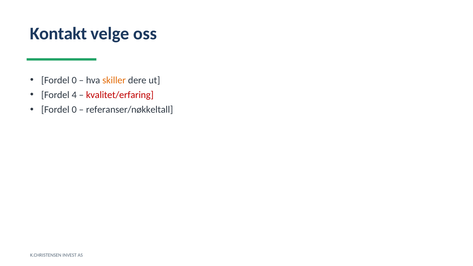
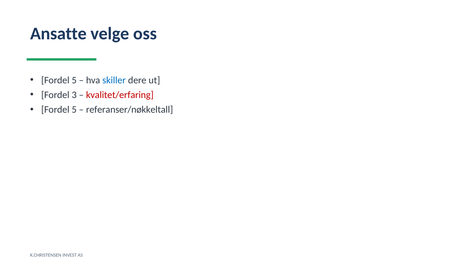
Kontakt: Kontakt -> Ansatte (58, 34)
0: 0 -> 5 (74, 80)
skiller colour: orange -> blue (114, 80)
4: 4 -> 3 (74, 95)
0: 0 -> 5 (74, 110)
